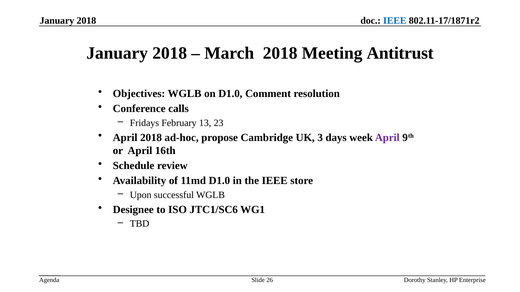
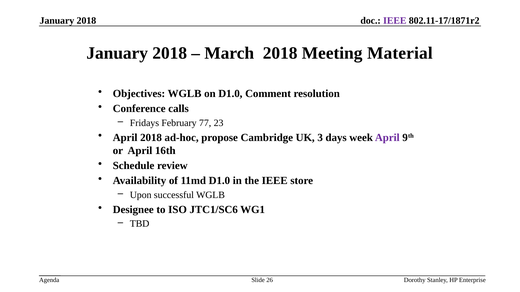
IEEE colour: blue -> purple (395, 21)
Antitrust: Antitrust -> Material (400, 53)
13: 13 -> 77 (205, 123)
